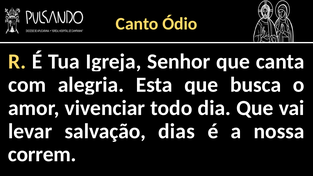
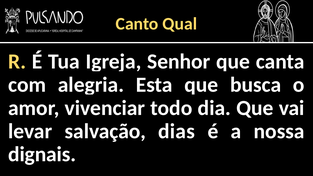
Ódio: Ódio -> Qual (180, 24)
correm: correm -> dignais (42, 154)
